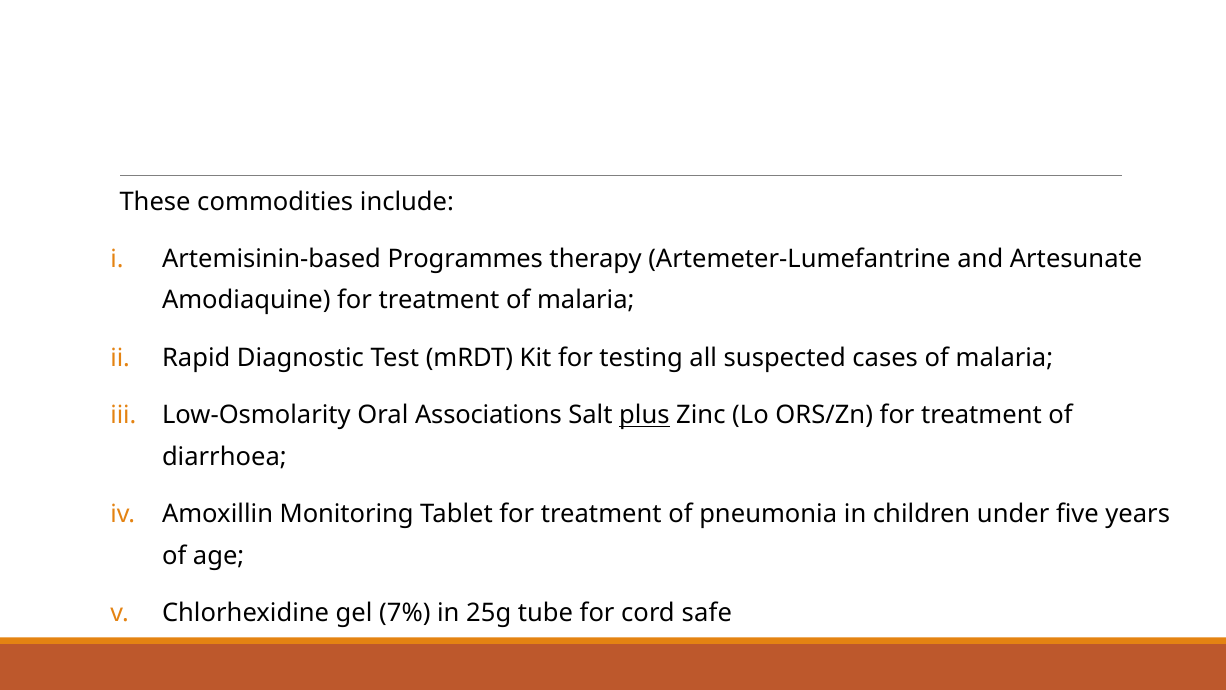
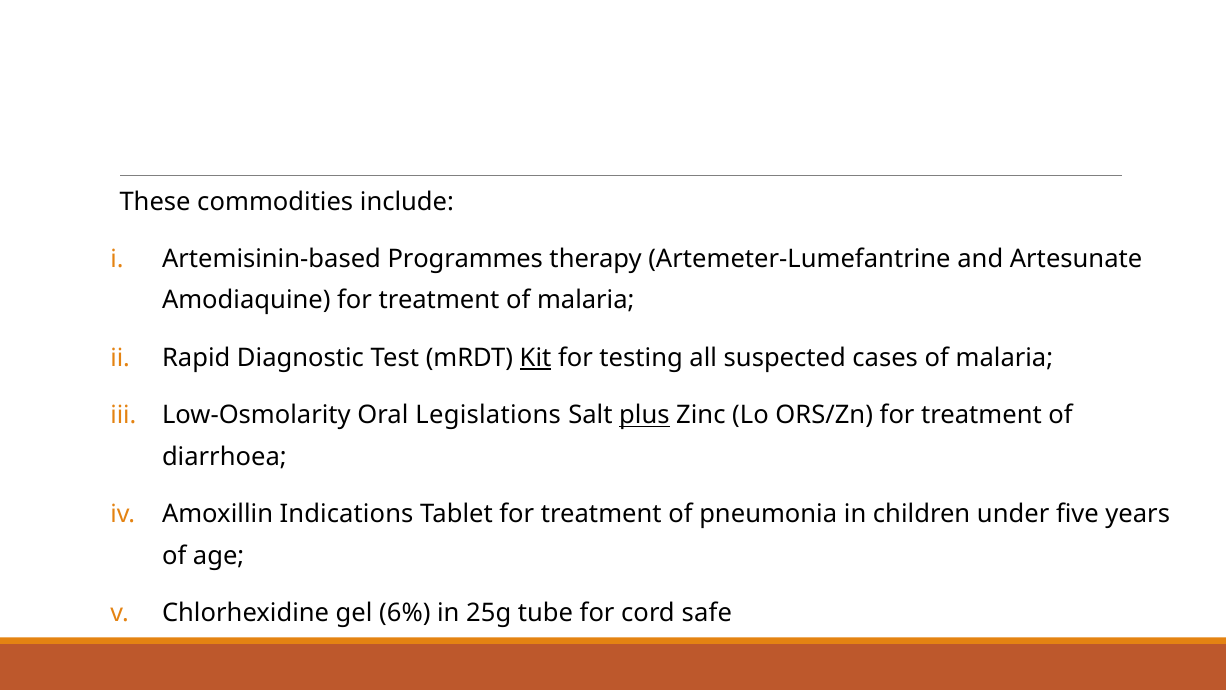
Kit underline: none -> present (536, 358)
Associations: Associations -> Legislations (488, 415)
Monitoring: Monitoring -> Indications (347, 514)
7%: 7% -> 6% (405, 613)
